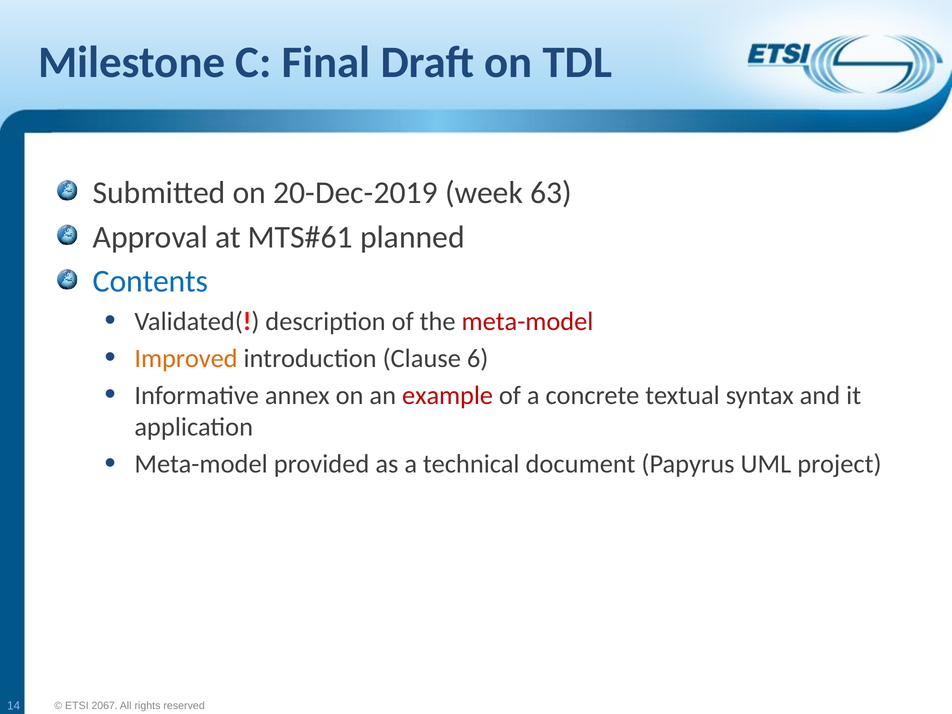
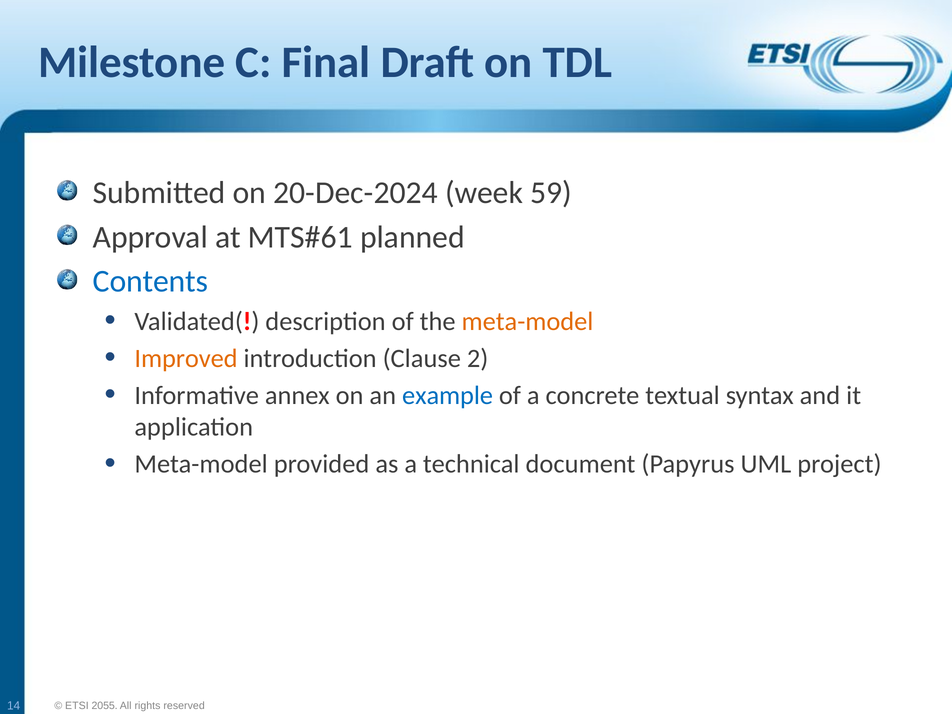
20-Dec-2019: 20-Dec-2019 -> 20-Dec-2024 (356, 193)
63: 63 -> 59 (551, 193)
meta-model colour: red -> orange (528, 321)
6: 6 -> 2 (478, 358)
example colour: red -> blue (448, 395)
2067: 2067 -> 2055 (105, 706)
